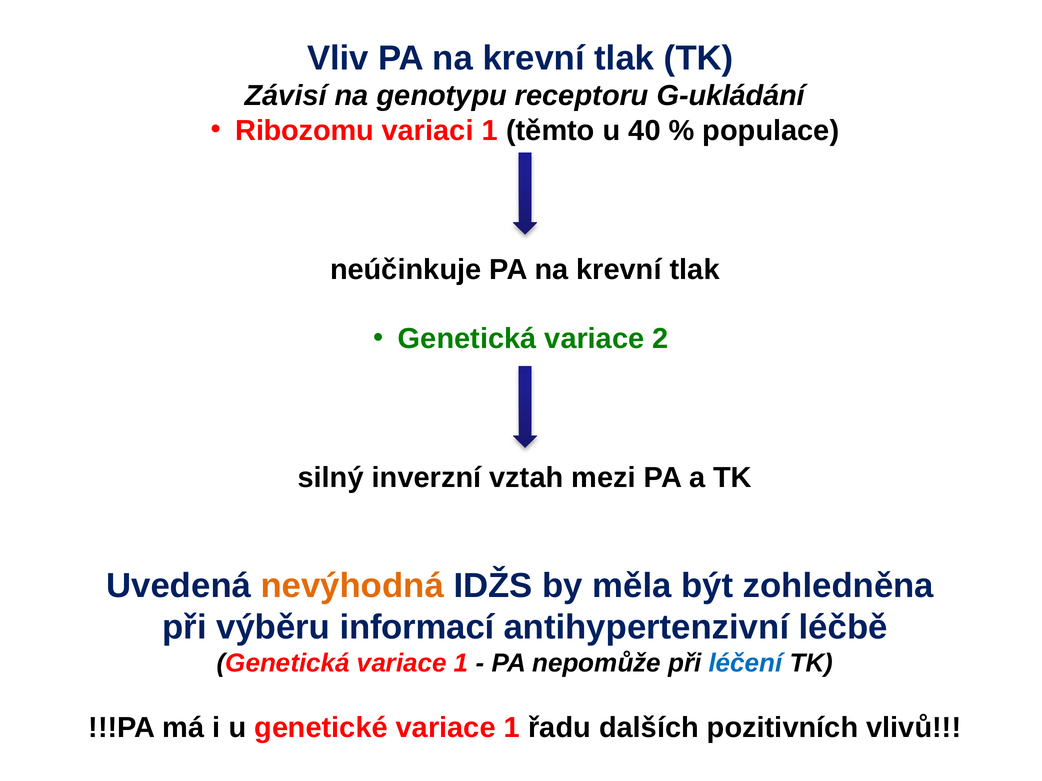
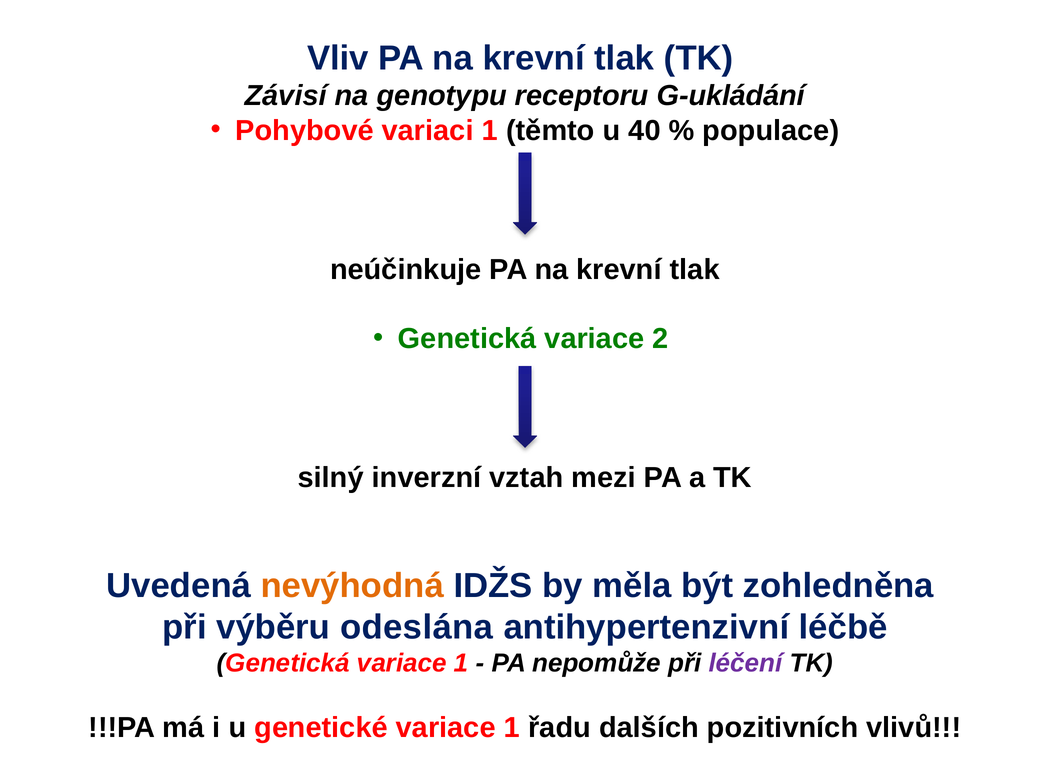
Ribozomu: Ribozomu -> Pohybové (305, 131)
informací: informací -> odeslána (417, 628)
léčení colour: blue -> purple (745, 664)
